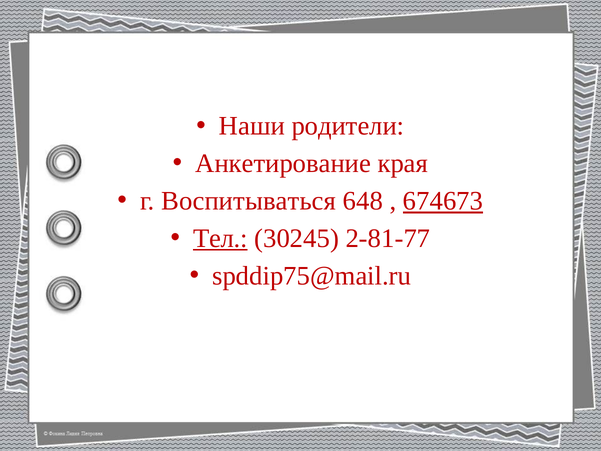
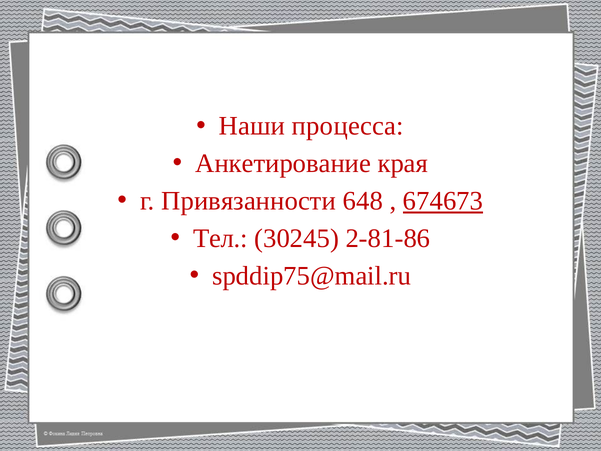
родители: родители -> процесса (348, 126)
Воспитываться: Воспитываться -> Привязанности (249, 201)
Тел underline: present -> none (220, 238)
2-81-77: 2-81-77 -> 2-81-86 (388, 238)
